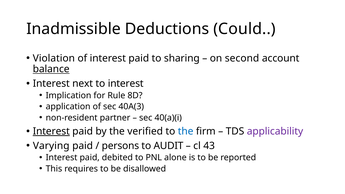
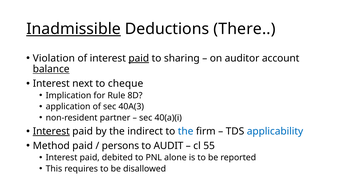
Inadmissible underline: none -> present (74, 29)
Could: Could -> There (244, 29)
paid underline: none -> present (139, 58)
second: second -> auditor (242, 58)
to interest: interest -> cheque (126, 84)
verified: verified -> indirect (145, 131)
applicability colour: purple -> blue (275, 131)
Varying: Varying -> Method (51, 146)
43: 43 -> 55 (209, 146)
